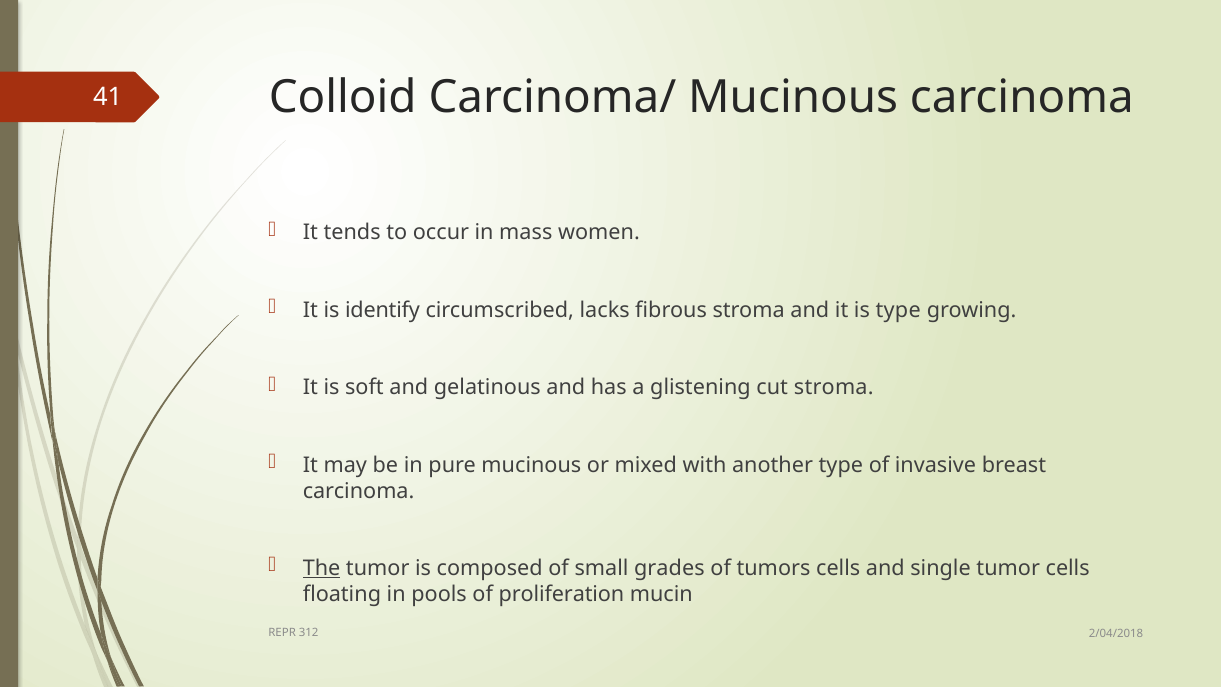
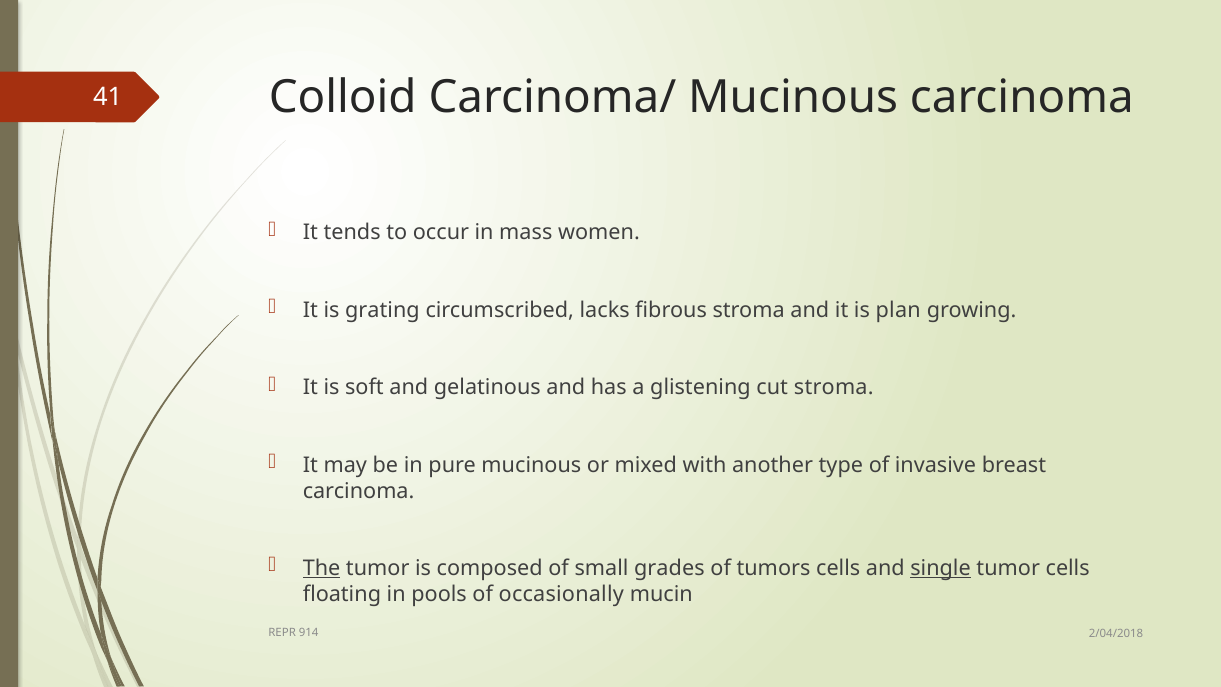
identify: identify -> grating (382, 310)
is type: type -> plan (898, 310)
single underline: none -> present (941, 568)
proliferation: proliferation -> occasionally (561, 594)
312: 312 -> 914 (309, 633)
